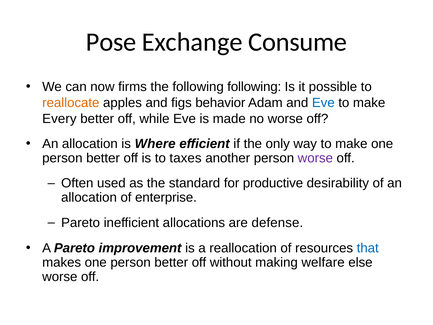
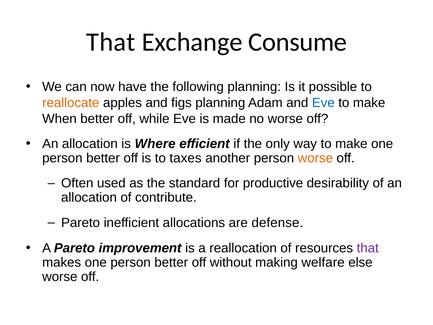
Pose: Pose -> That (111, 42)
firms: firms -> have (133, 87)
following following: following -> planning (254, 87)
figs behavior: behavior -> planning (220, 103)
Every: Every -> When (59, 119)
worse colour: purple -> orange (315, 158)
enterprise: enterprise -> contribute (166, 197)
that colour: blue -> purple (368, 248)
